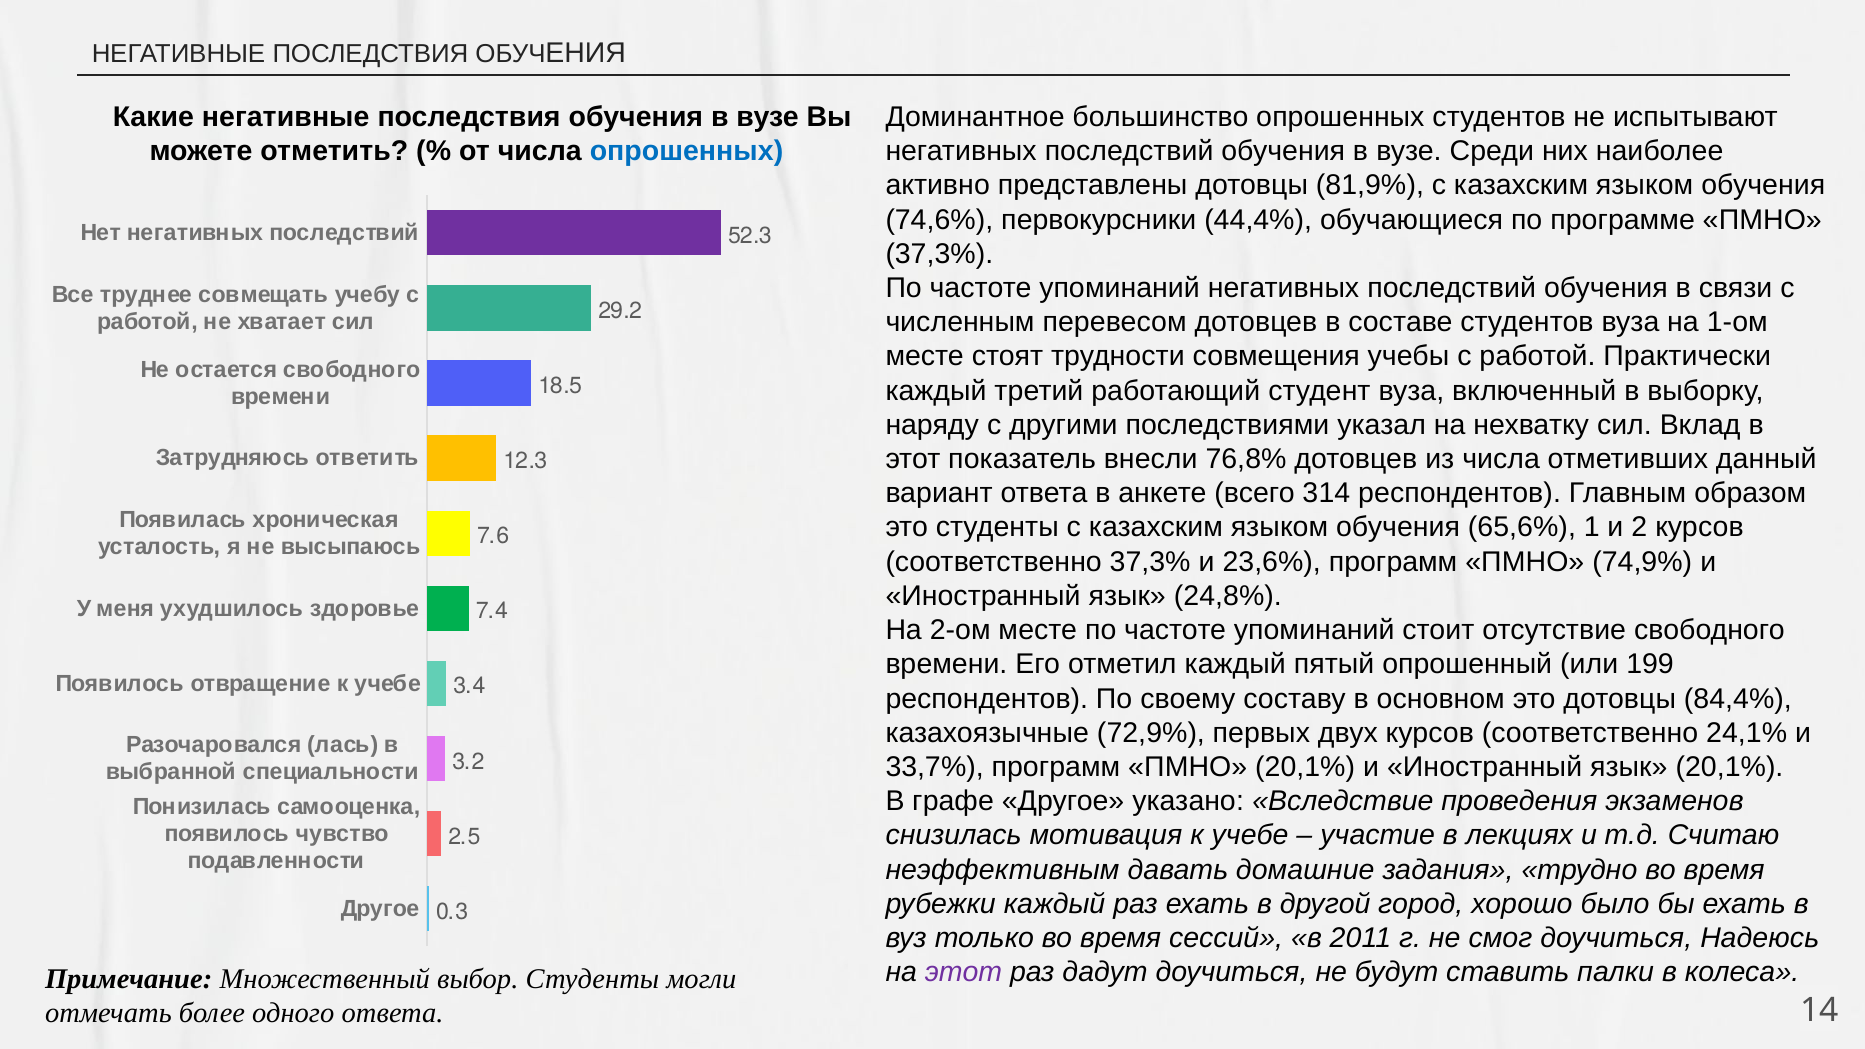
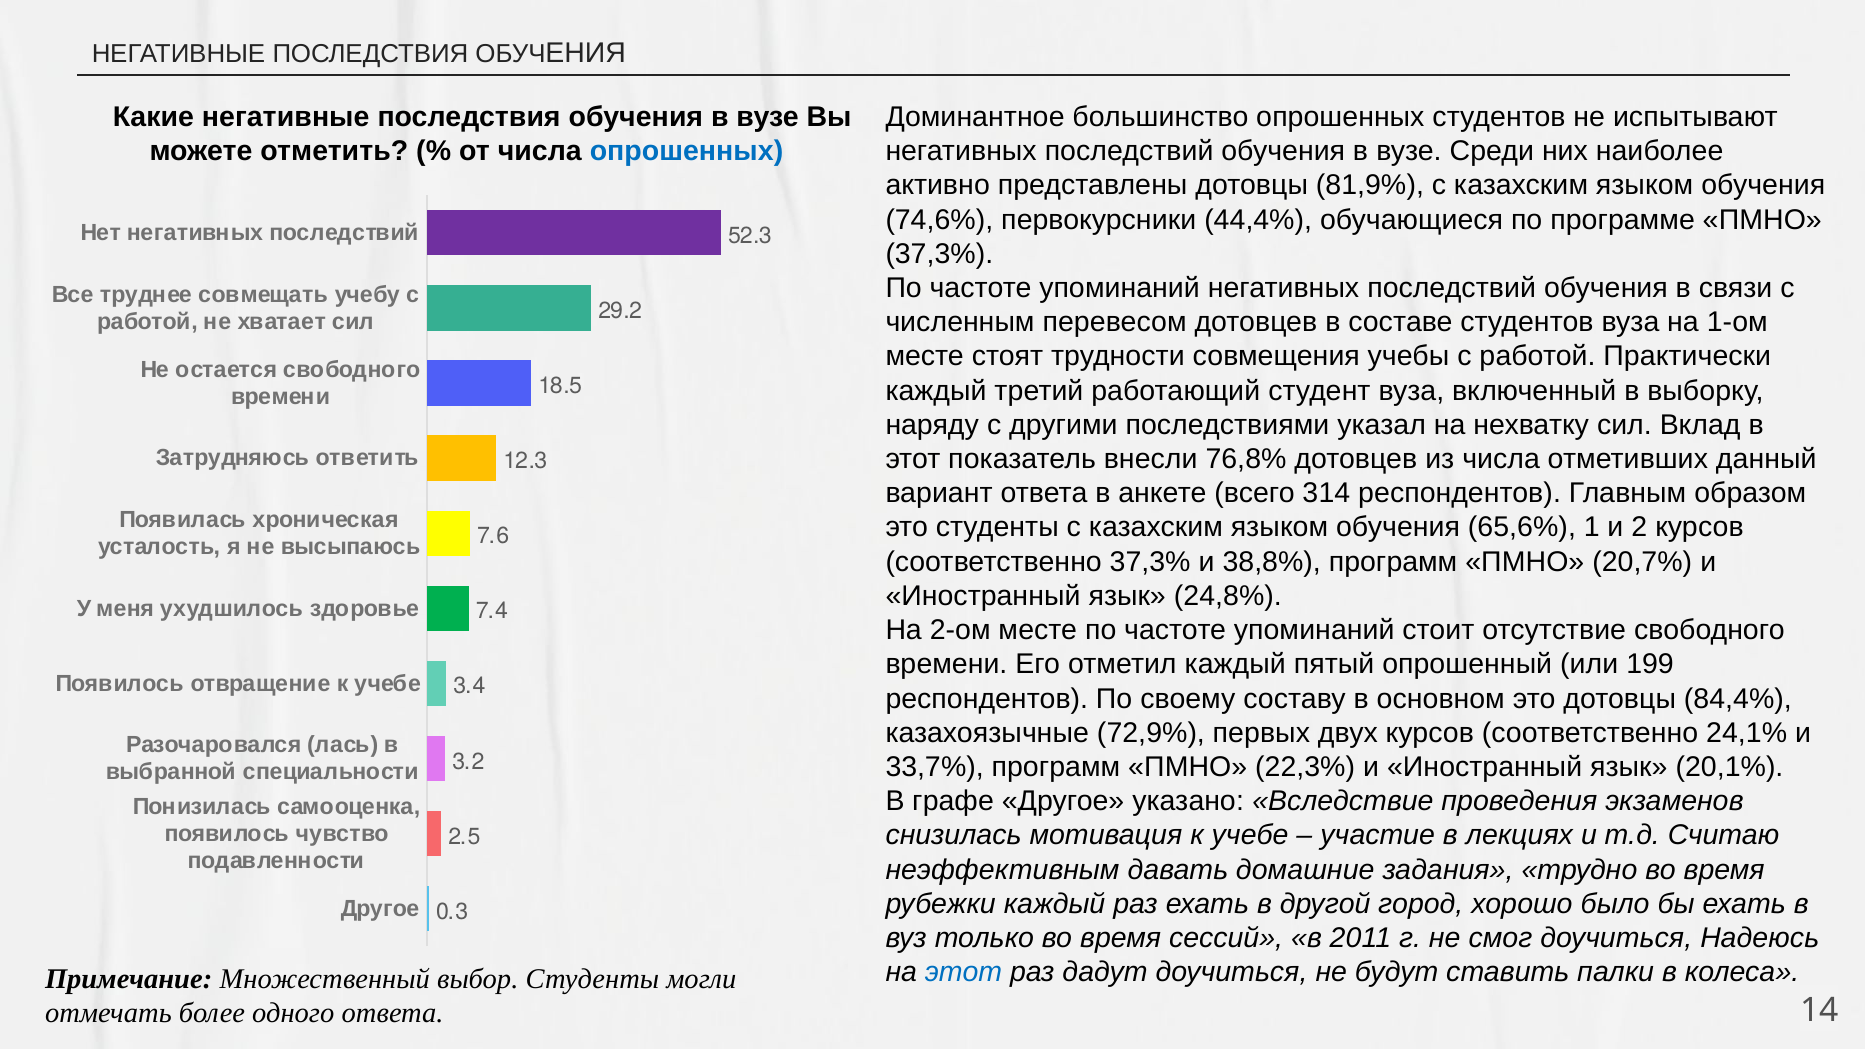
23,6%: 23,6% -> 38,8% (1272, 562)
74,9%: 74,9% -> 20,7% (1642, 562)
ПМНО 20,1%: 20,1% -> 22,3% (1305, 767)
этот colour: purple -> blue (964, 972)
